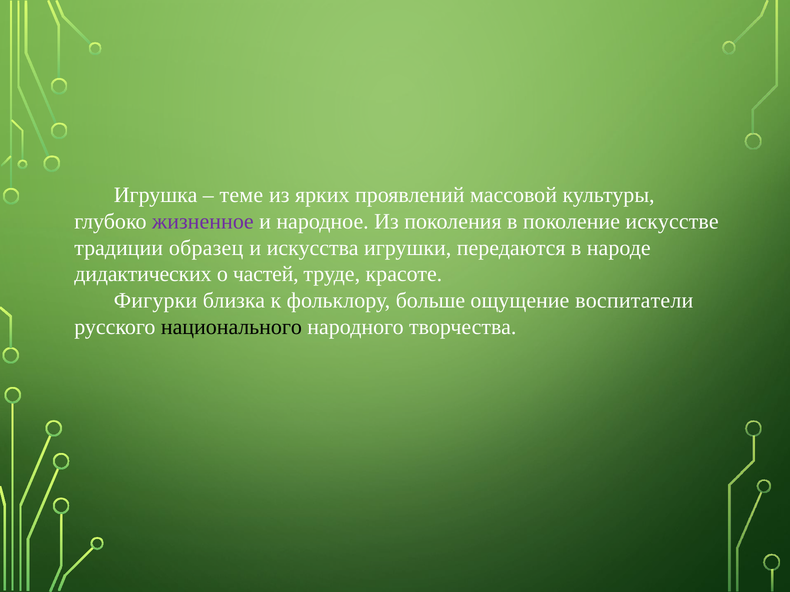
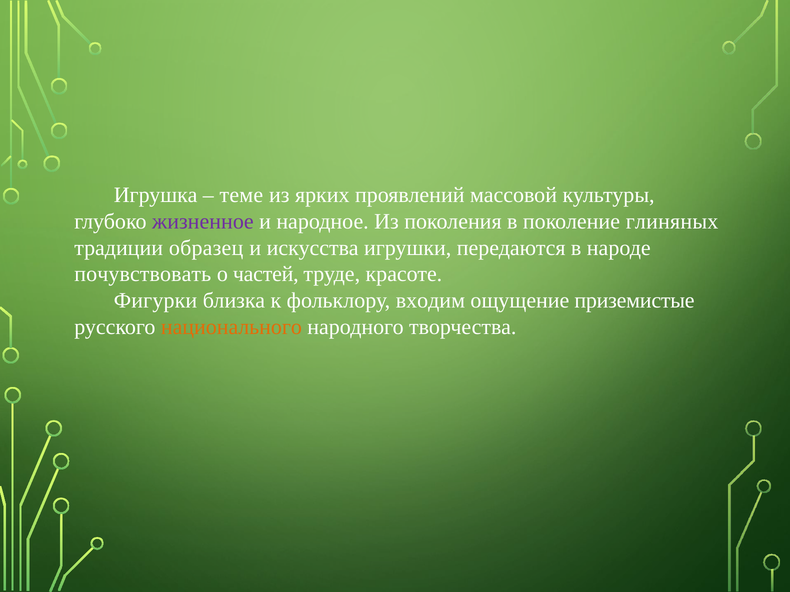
искусстве: искусстве -> глиняных (672, 222)
дидактических: дидактических -> почувствовать (143, 274)
больше: больше -> входим (430, 301)
воспитатели: воспитатели -> приземистые (634, 301)
национального colour: black -> orange (231, 327)
